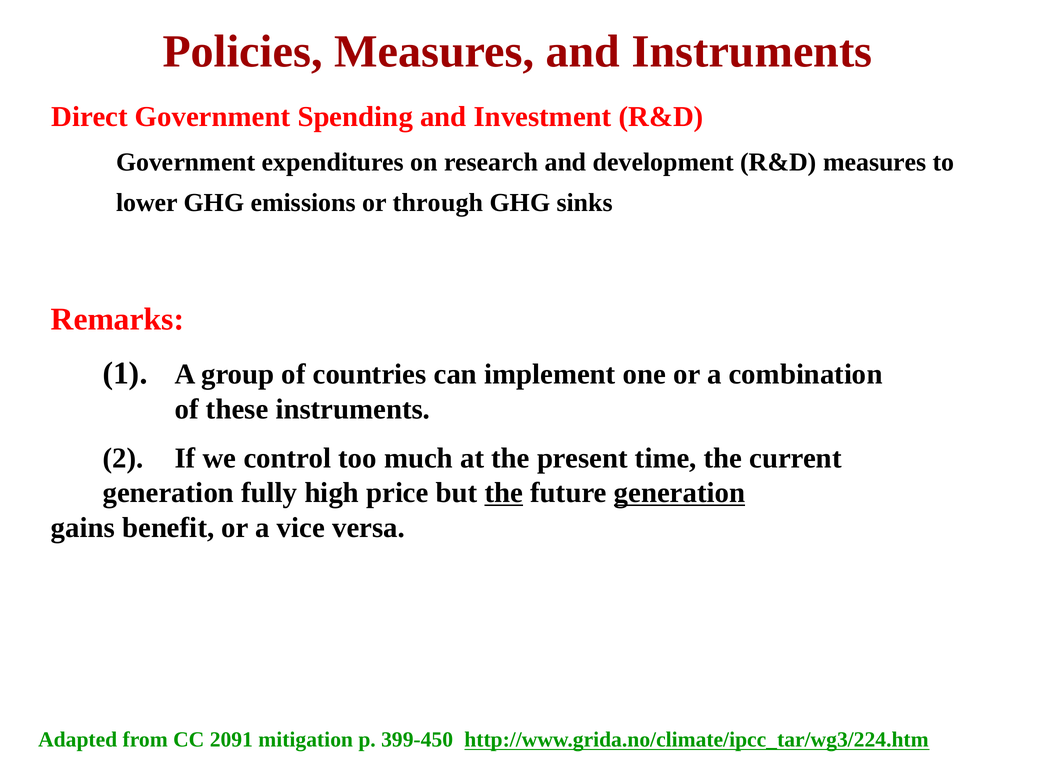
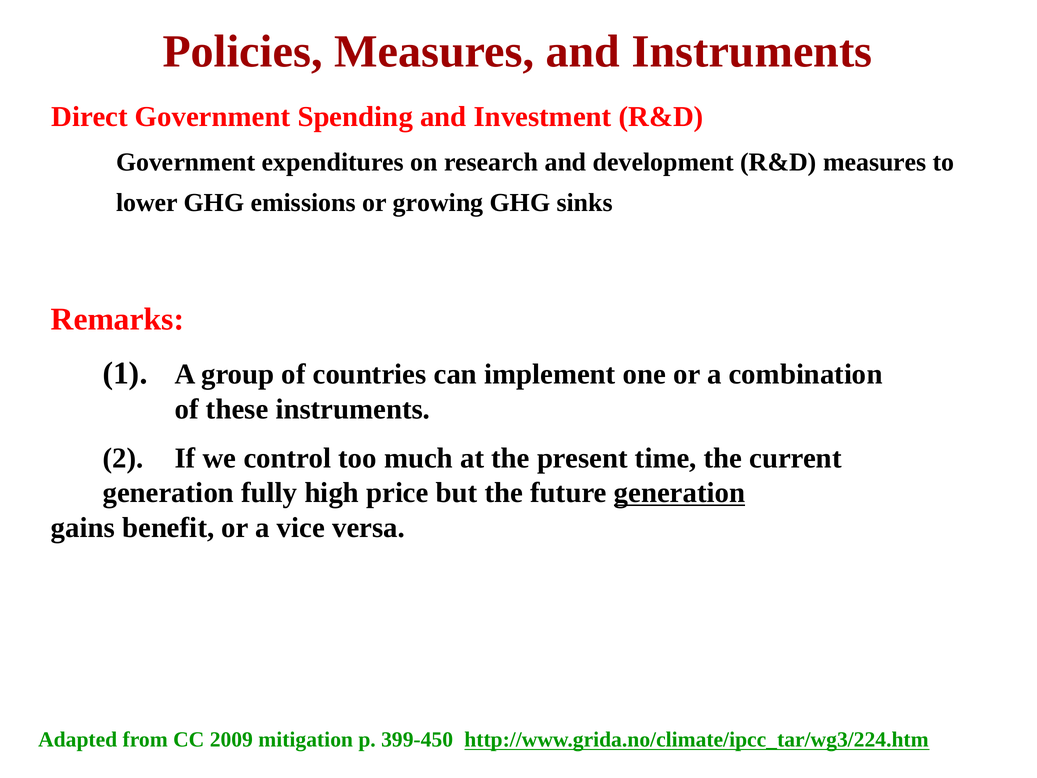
through: through -> growing (438, 202)
the underline: present -> none (504, 493)
2091: 2091 -> 2009 (231, 740)
